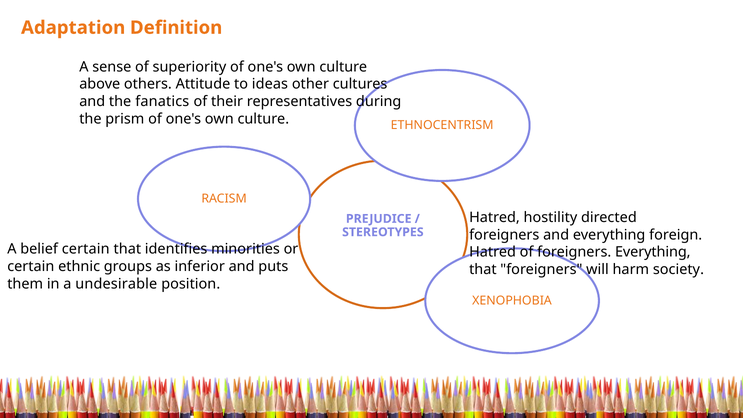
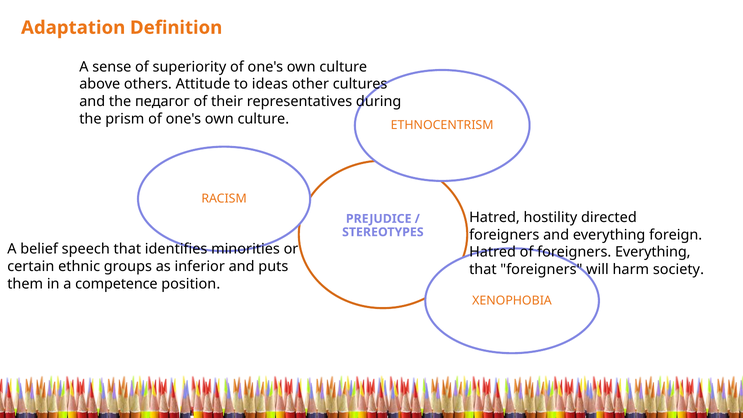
fanatics: fanatics -> педагог (162, 102)
belief certain: certain -> speech (86, 249)
undesirable: undesirable -> competence (116, 284)
